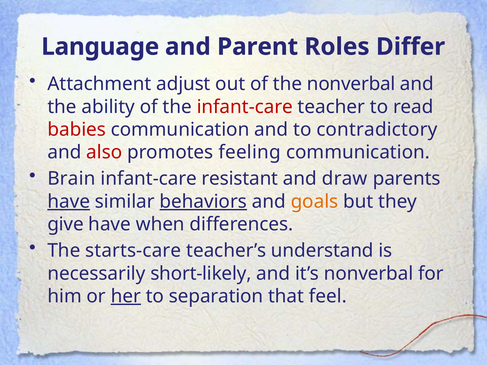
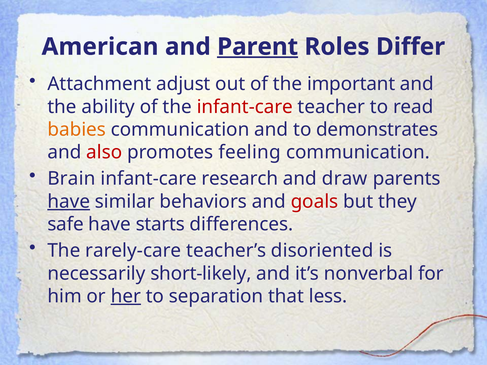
Language: Language -> American (100, 47)
Parent underline: none -> present (258, 47)
the nonverbal: nonverbal -> important (351, 84)
babies colour: red -> orange (77, 130)
contradictory: contradictory -> demonstrates (377, 130)
resistant: resistant -> research (240, 179)
behaviors underline: present -> none (203, 202)
goals colour: orange -> red (314, 202)
give: give -> safe (66, 224)
when: when -> starts (160, 224)
starts-care: starts-care -> rarely-care (133, 251)
understand: understand -> disoriented (322, 251)
feel: feel -> less (328, 296)
